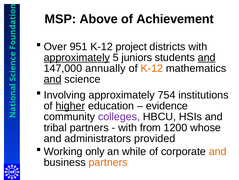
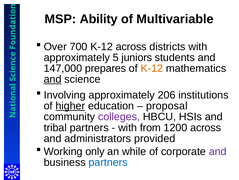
Above: Above -> Ability (99, 19)
Achievement: Achievement -> Multivariable (175, 19)
951: 951 -> 700 (79, 46)
K-12 project: project -> across (131, 46)
approximately underline: present -> none (77, 57)
and underline: present -> none (207, 57)
annually: annually -> prepares (106, 68)
754: 754 -> 206 (167, 95)
evidence: evidence -> proposal (167, 105)
1200 whose: whose -> across (206, 127)
and colour: orange -> purple (218, 151)
partners colour: orange -> blue (108, 162)
